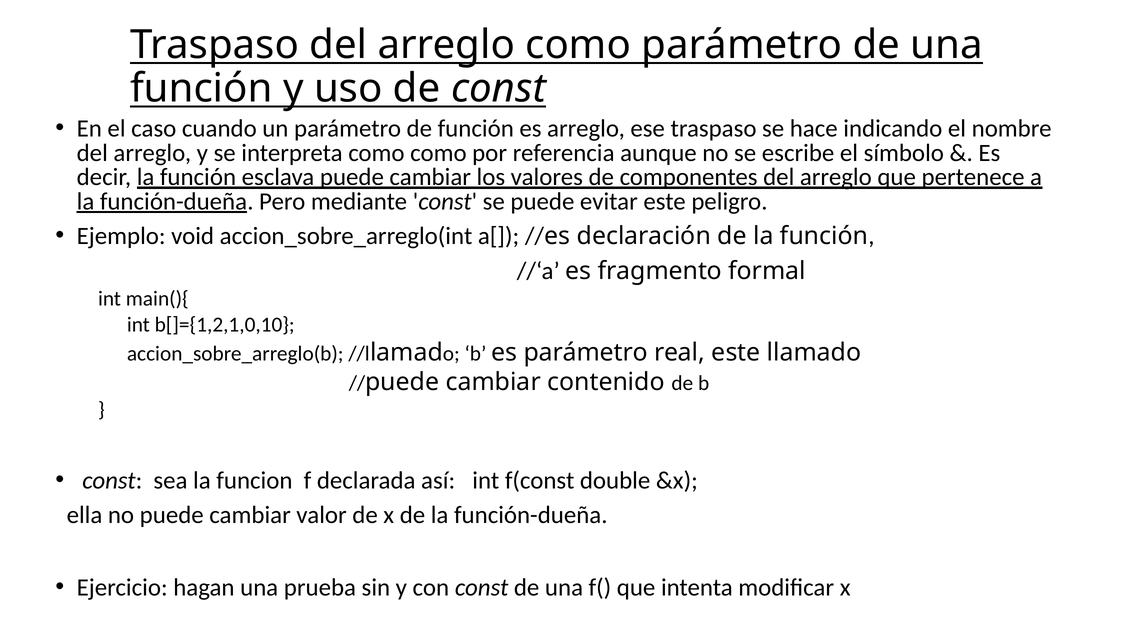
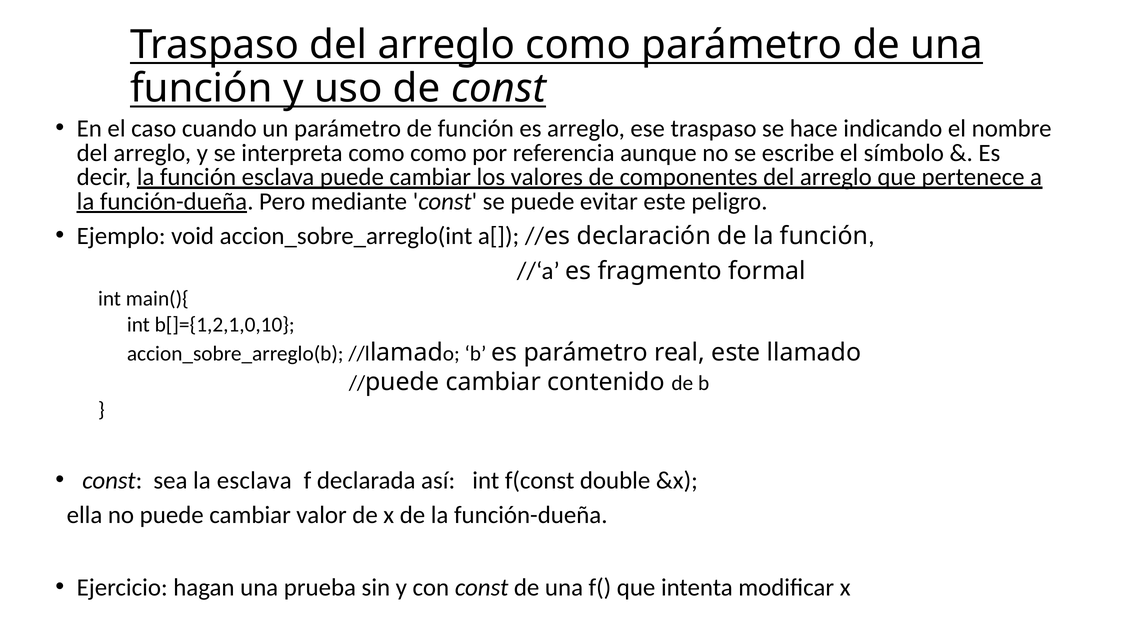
la funcion: funcion -> esclava (254, 481)
